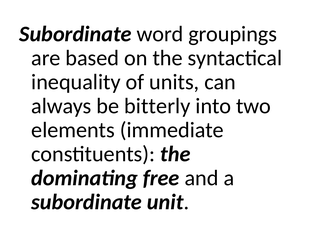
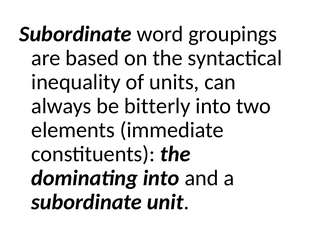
dominating free: free -> into (161, 178)
